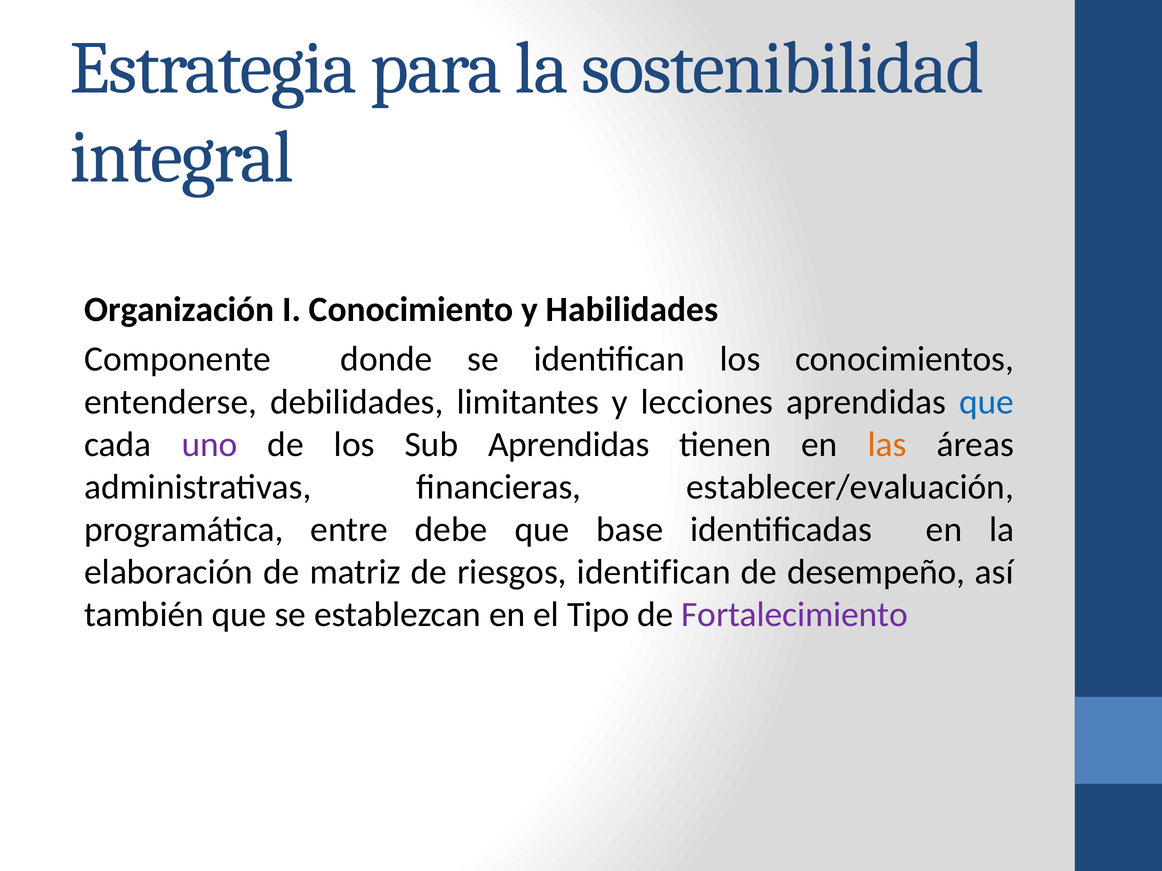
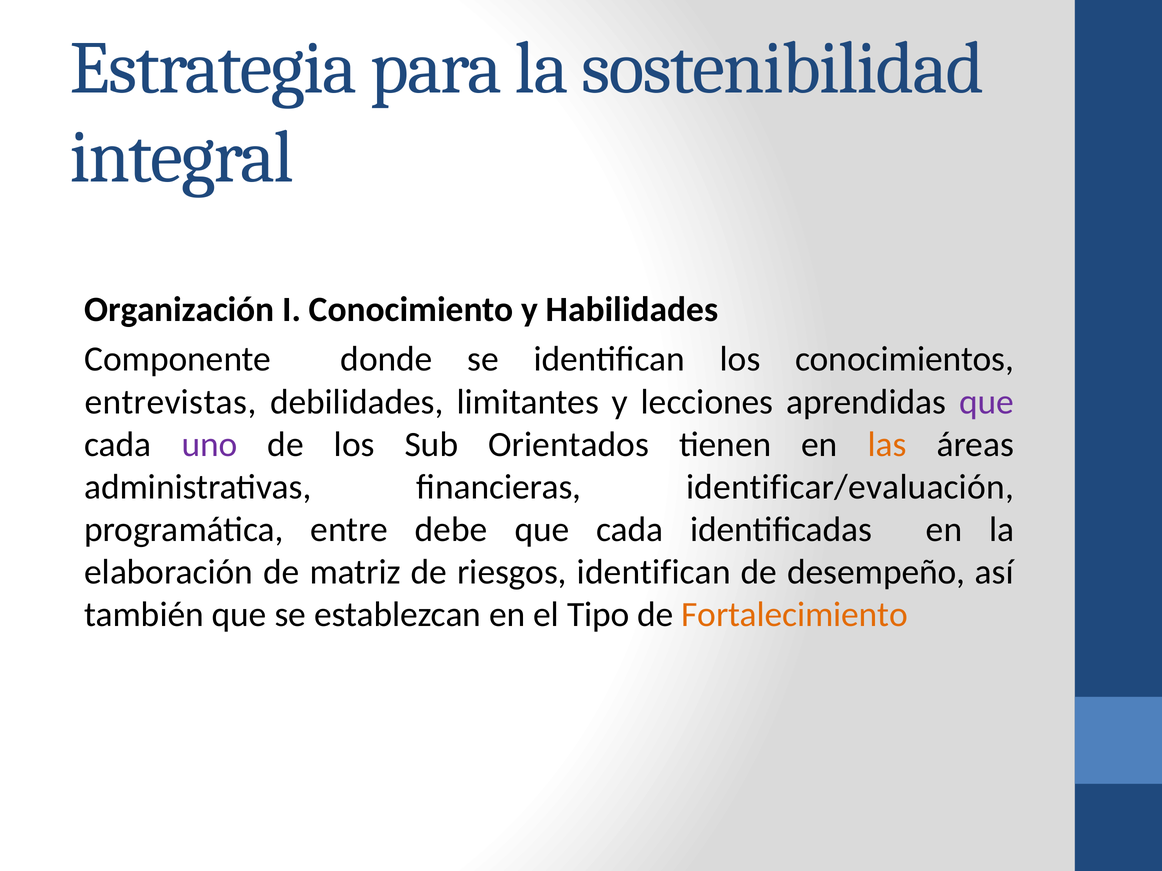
entenderse: entenderse -> entrevistas (171, 402)
que colour: blue -> purple (986, 402)
Sub Aprendidas: Aprendidas -> Orientados (569, 445)
establecer/evaluación: establecer/evaluación -> identificar/evaluación (850, 487)
base: base -> cada (630, 530)
Fortalecimiento colour: purple -> orange (795, 615)
